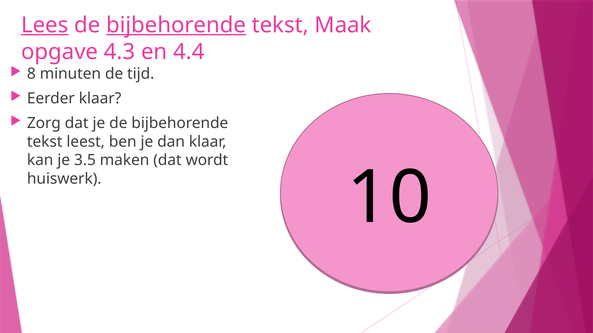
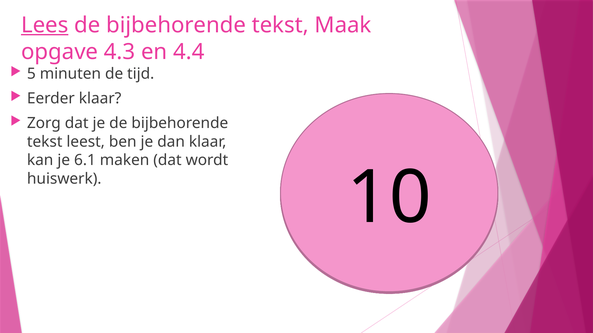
bijbehorende underline: present -> none (176, 25)
8: 8 -> 5 (31, 74)
3.5: 3.5 -> 6.1 (85, 160)
